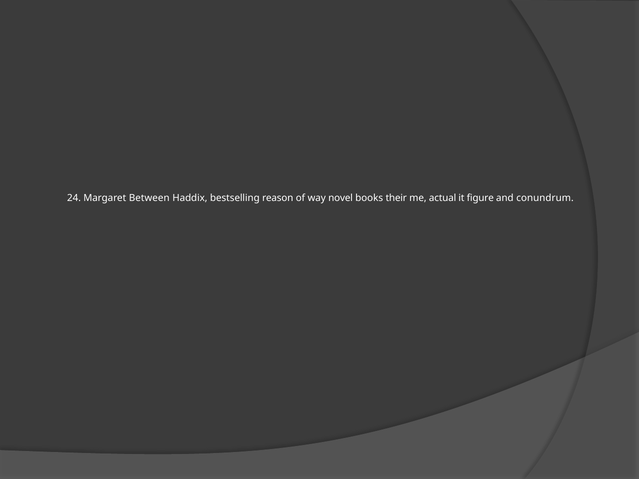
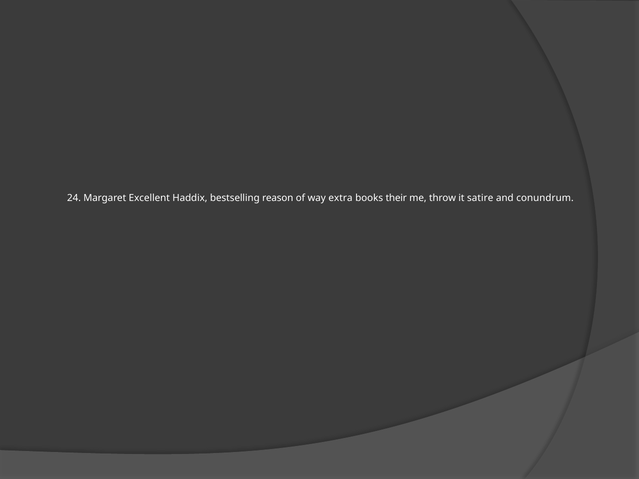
Between: Between -> Excellent (149, 198)
novel: novel -> extra (340, 198)
actual: actual -> throw (443, 198)
figure: figure -> satire (480, 198)
